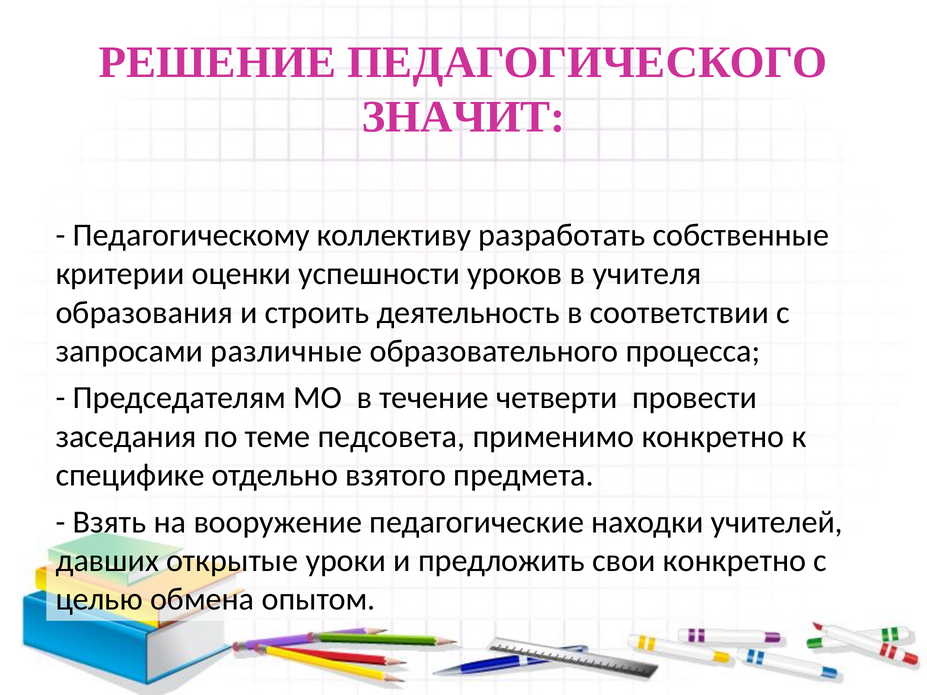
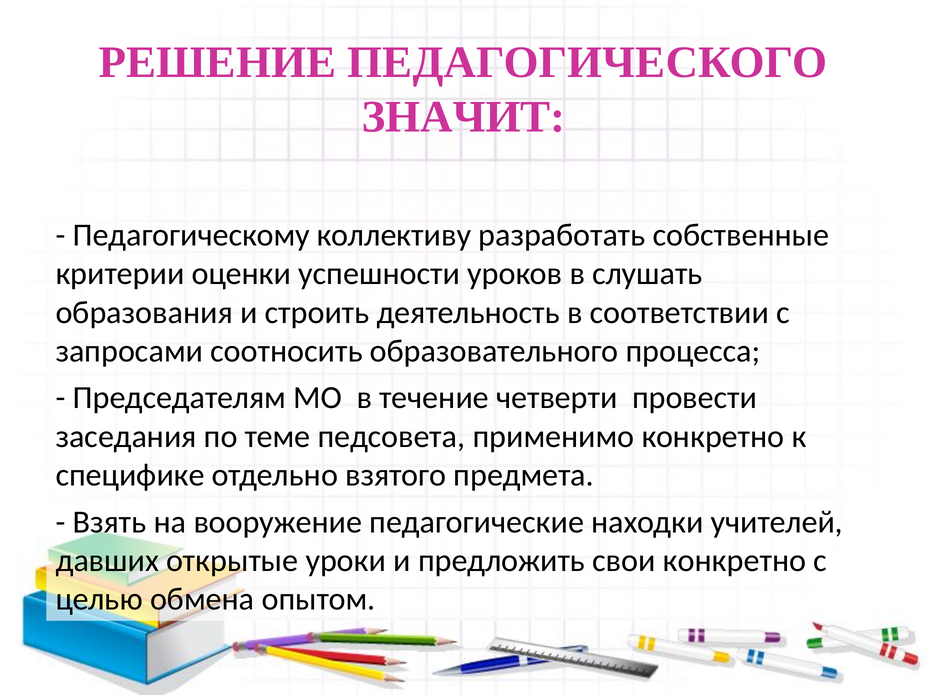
учителя: учителя -> слушать (647, 274)
различные: различные -> соотносить (287, 351)
